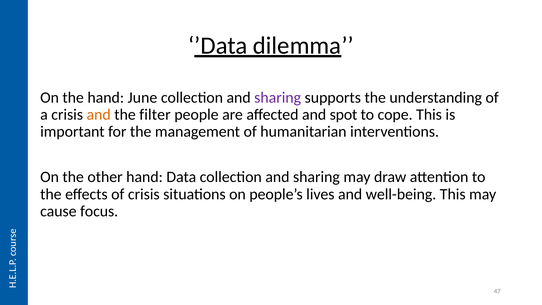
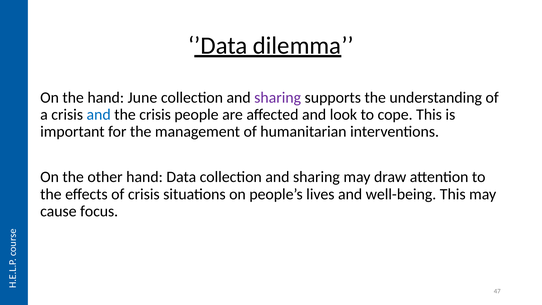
and colour: orange -> blue (99, 115)
the filter: filter -> crisis (155, 115)
spot: spot -> look (343, 115)
